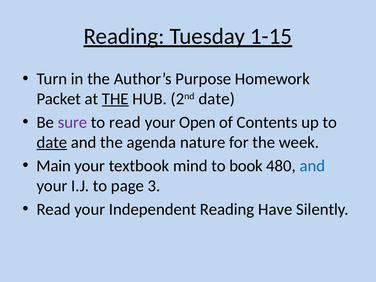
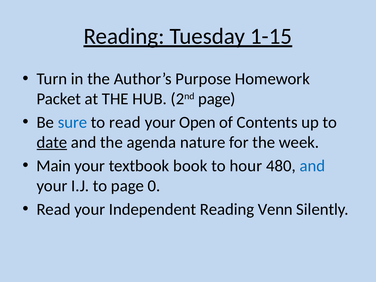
THE underline: present -> none (115, 99)
2nd date: date -> page (217, 99)
sure colour: purple -> blue (72, 122)
mind: mind -> book (190, 166)
book: book -> hour (246, 166)
3: 3 -> 0 (154, 186)
Have: Have -> Venn (275, 209)
